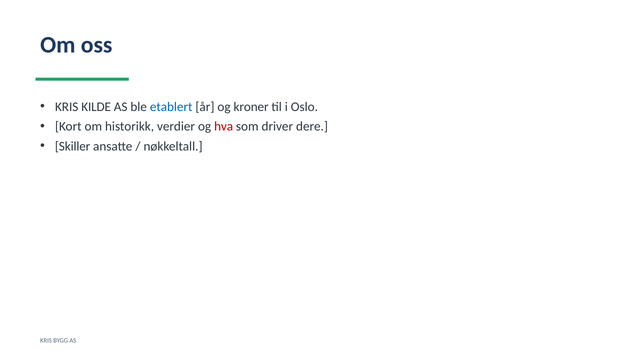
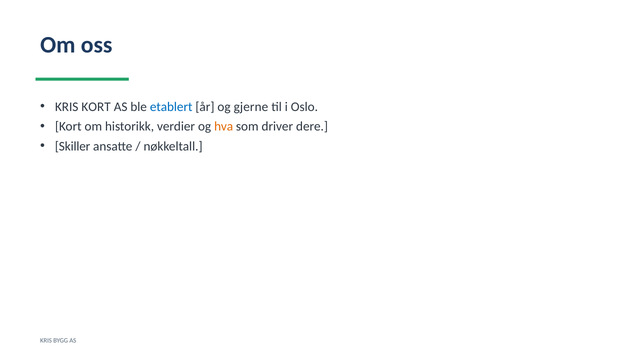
KRIS KILDE: KILDE -> KORT (96, 107)
kroner: kroner -> gjerne (251, 107)
hva colour: red -> orange (224, 127)
